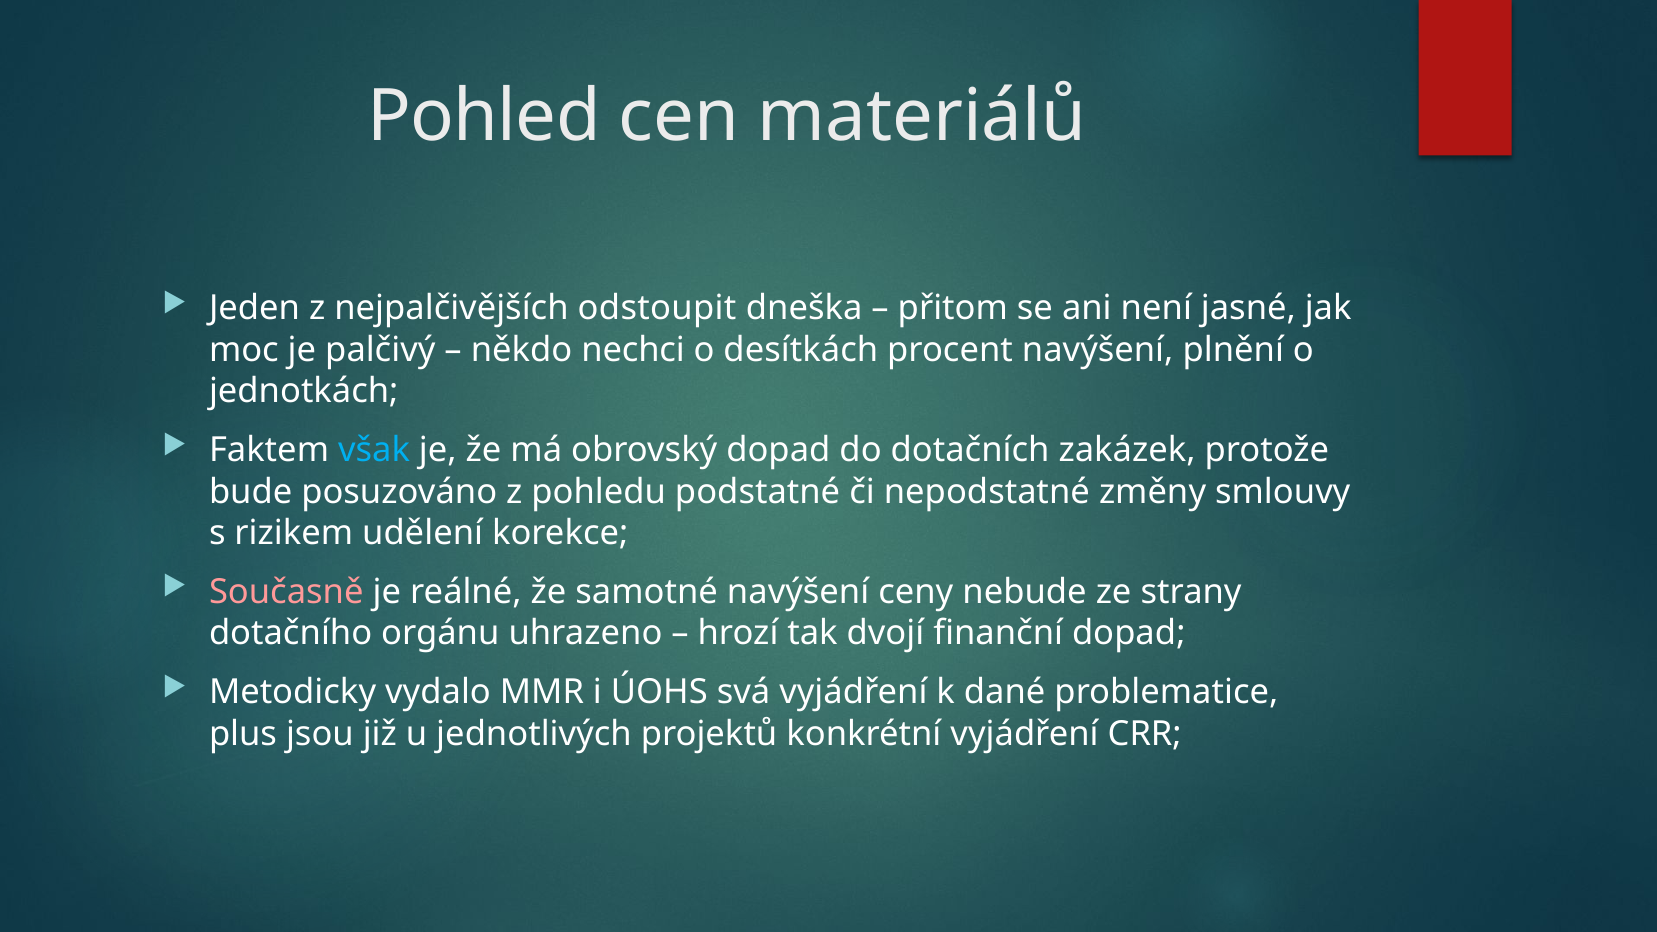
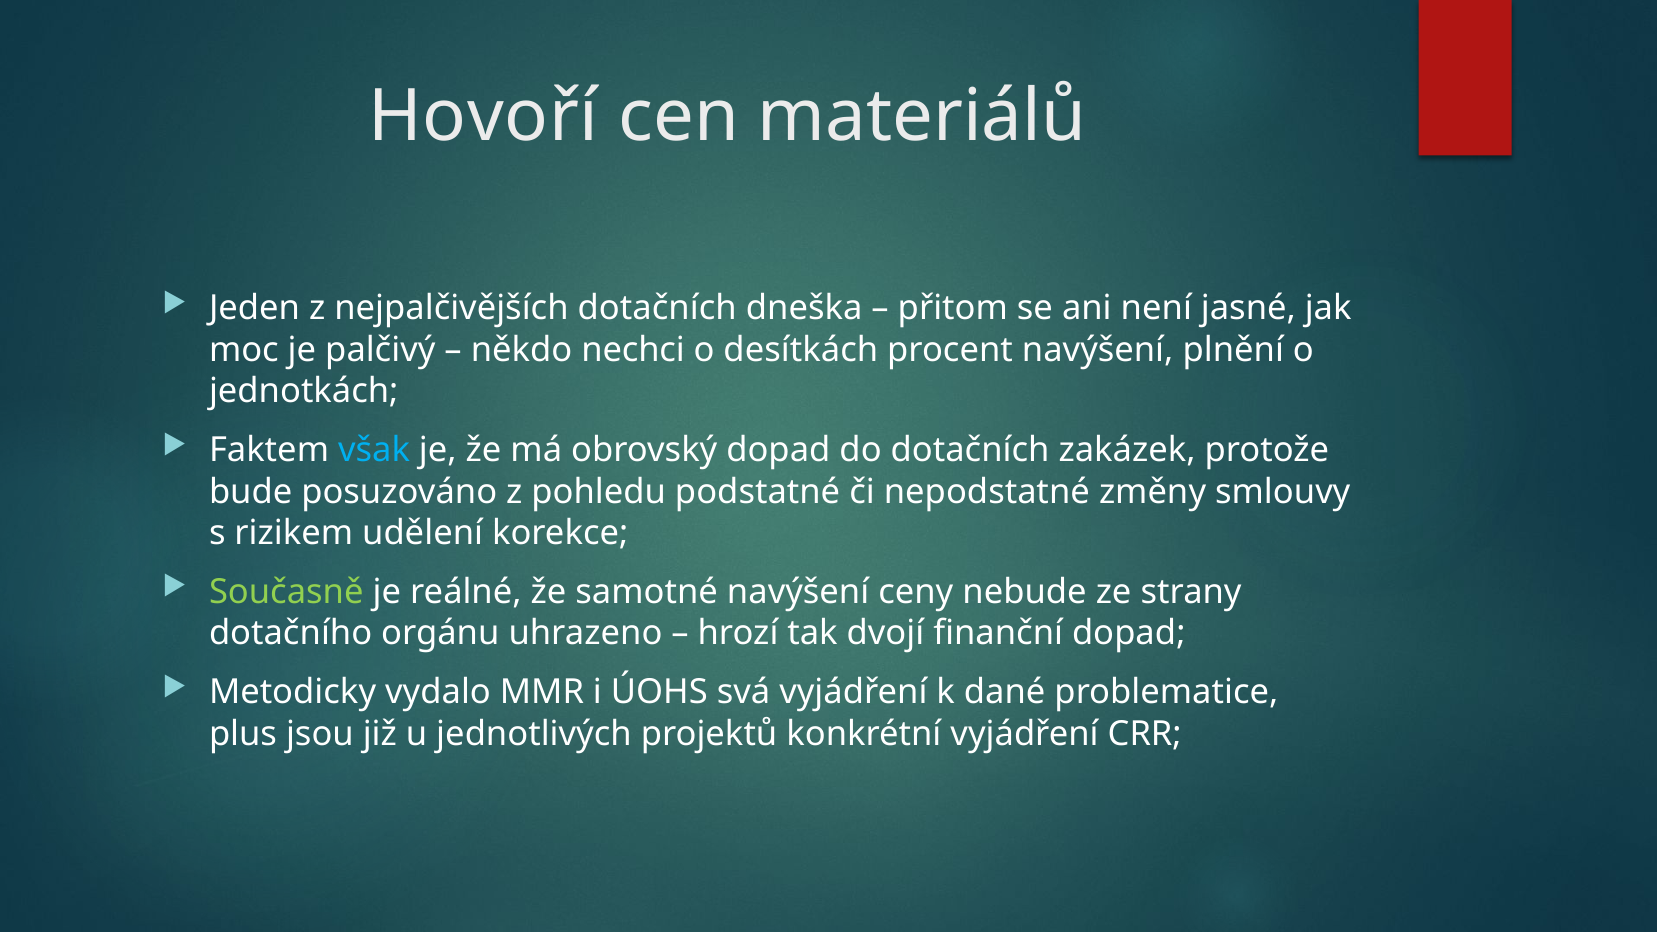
Pohled: Pohled -> Hovoří (483, 116)
nejpalčivějších odstoupit: odstoupit -> dotačních (657, 308)
Současně colour: pink -> light green (286, 592)
